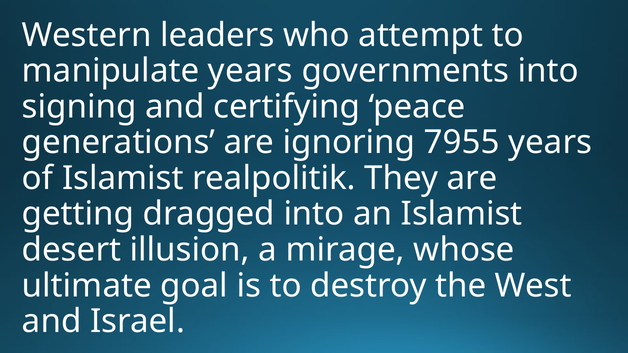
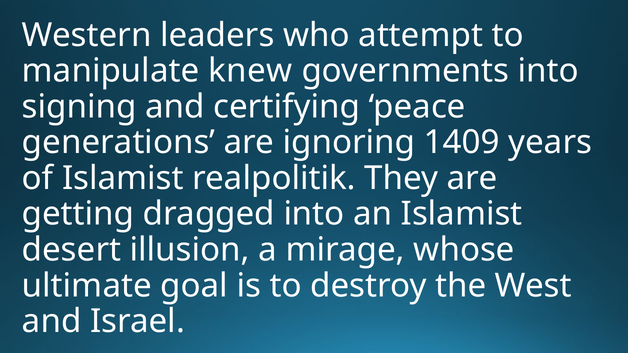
manipulate years: years -> knew (250, 71)
7955: 7955 -> 1409 (462, 143)
